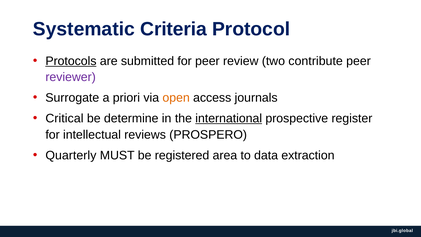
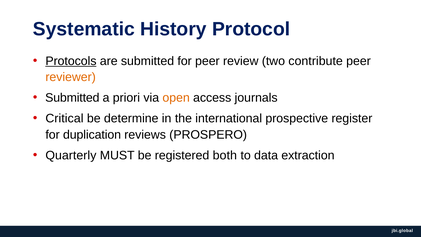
Criteria: Criteria -> History (173, 29)
reviewer colour: purple -> orange (71, 77)
Surrogate: Surrogate -> Submitted (72, 98)
international underline: present -> none (229, 118)
intellectual: intellectual -> duplication (92, 135)
area: area -> both (225, 155)
